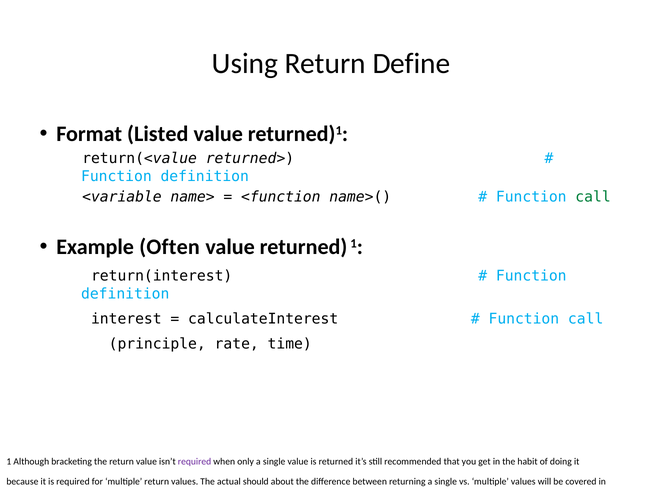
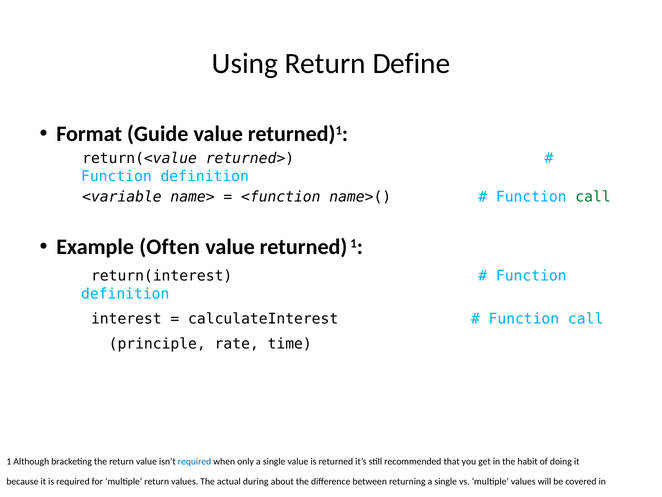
Listed: Listed -> Guide (158, 134)
required colour: purple -> blue (195, 461)
should: should -> during (256, 481)
